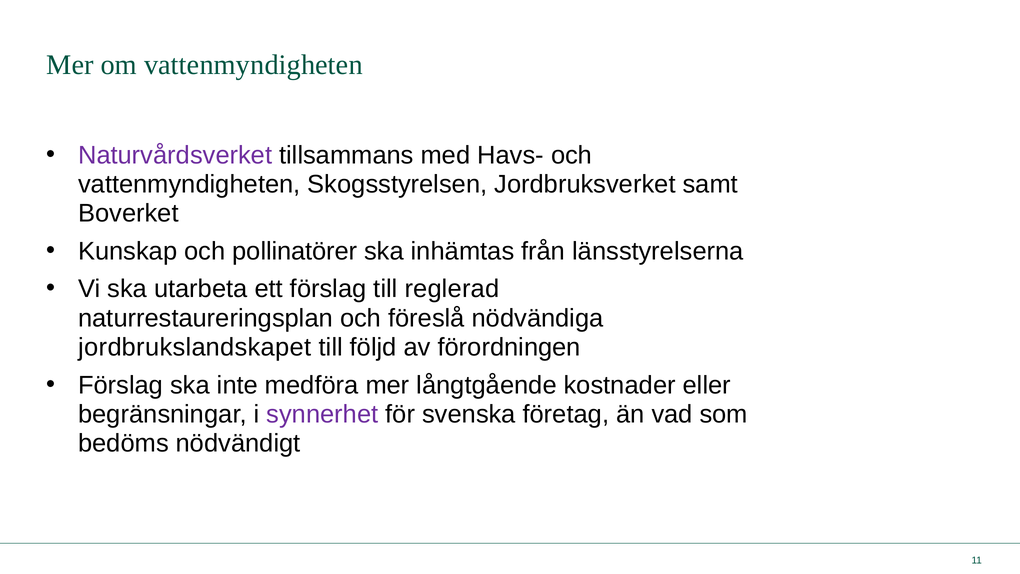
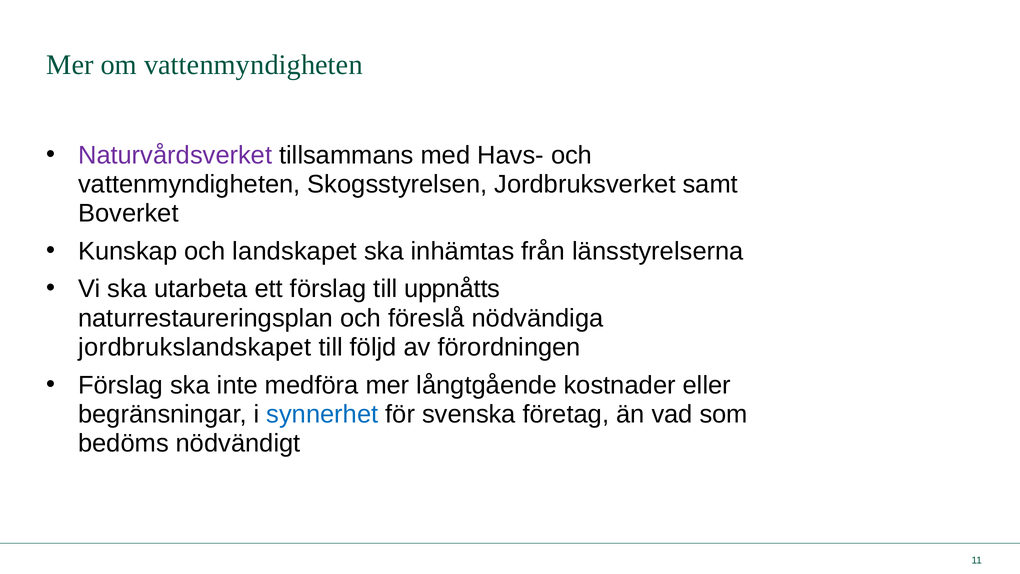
pollinatörer: pollinatörer -> landskapet (295, 251)
reglerad: reglerad -> uppnåtts (452, 289)
synnerhet colour: purple -> blue (322, 414)
